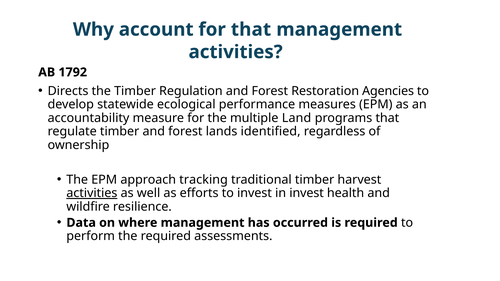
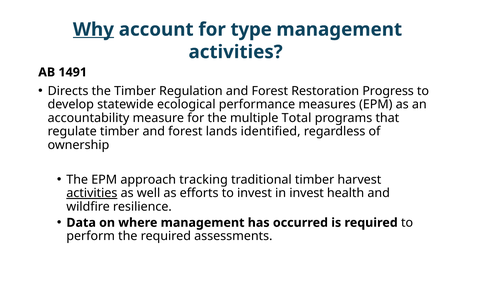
Why underline: none -> present (93, 30)
for that: that -> type (251, 30)
1792: 1792 -> 1491 (73, 72)
Agencies: Agencies -> Progress (388, 91)
Land: Land -> Total (297, 118)
